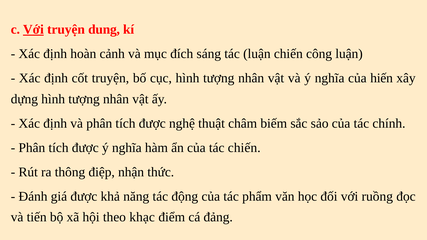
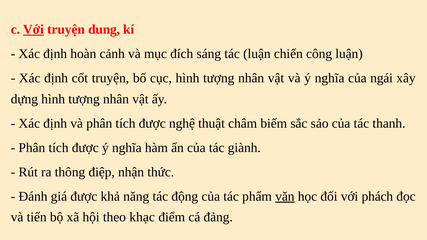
hiến: hiến -> ngái (382, 78)
chính: chính -> thanh (389, 123)
tác chiến: chiến -> giành (244, 148)
văn underline: none -> present (285, 197)
ruồng: ruồng -> phách (377, 197)
